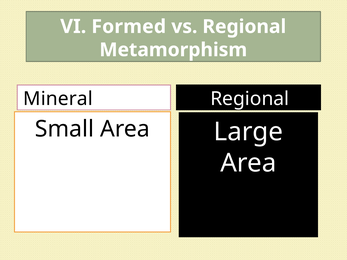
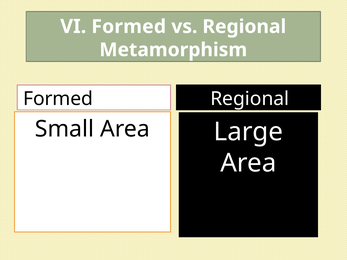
Mineral: Mineral -> Formed (58, 99)
